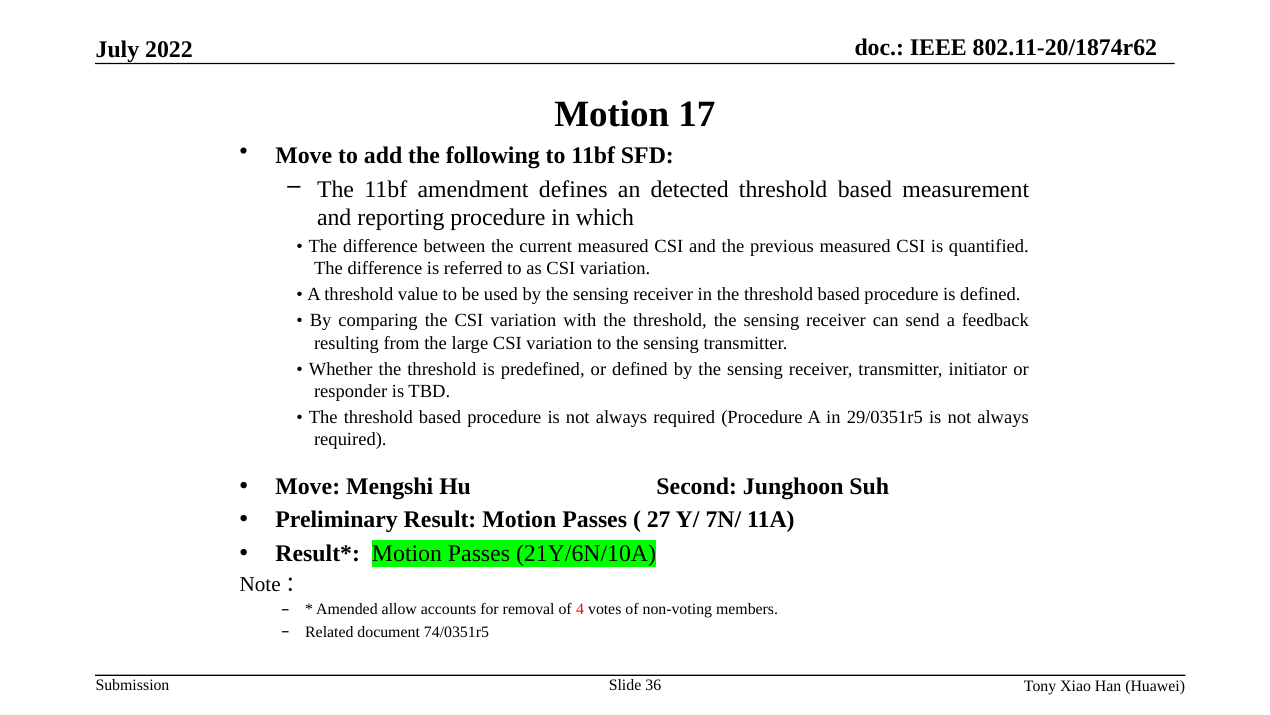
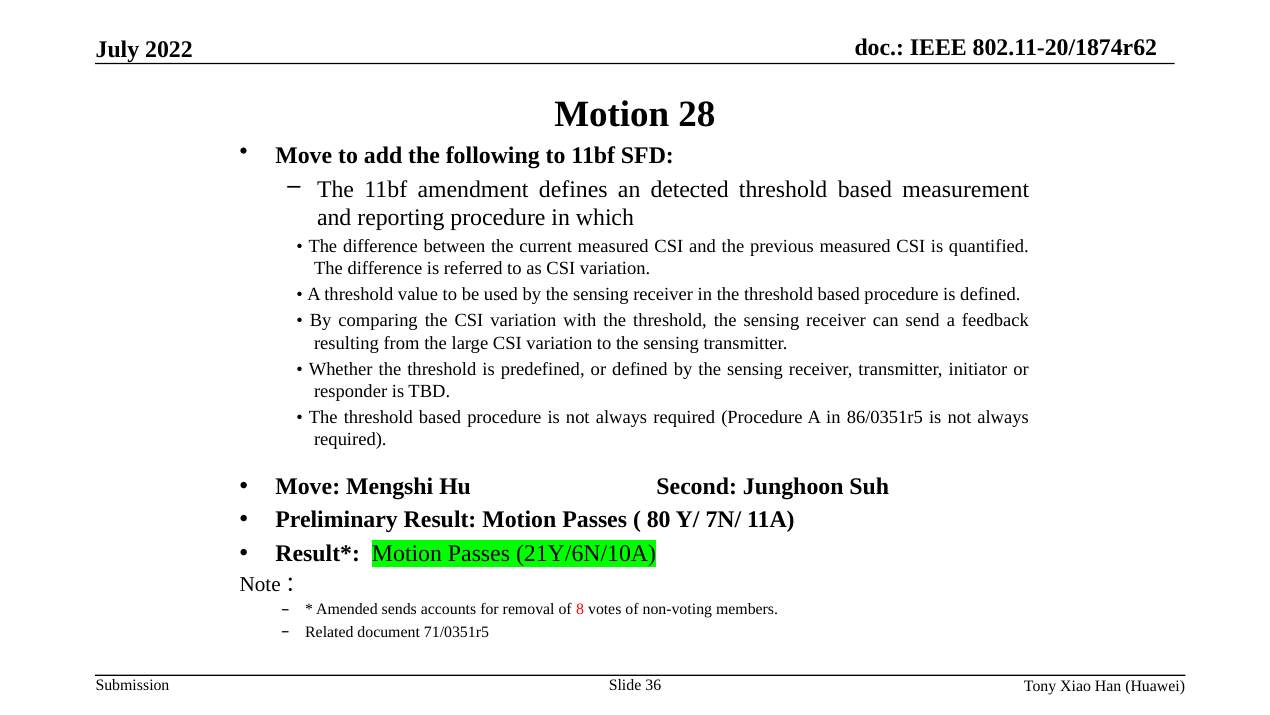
17: 17 -> 28 (697, 114)
29/0351r5: 29/0351r5 -> 86/0351r5 (885, 417)
27: 27 -> 80 (659, 520)
allow: allow -> sends (399, 609)
4: 4 -> 8 (580, 609)
74/0351r5: 74/0351r5 -> 71/0351r5 (456, 631)
